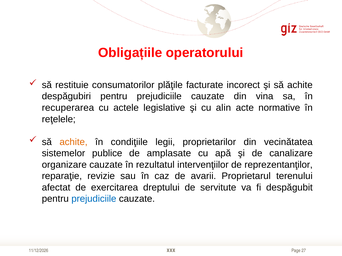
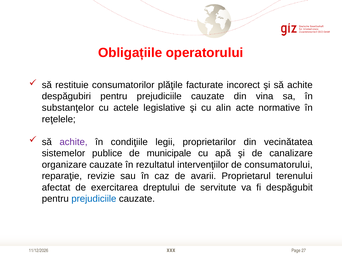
recuperarea: recuperarea -> substanţelor (68, 108)
achite colour: orange -> purple (74, 142)
amplasate: amplasate -> municipale (169, 154)
reprezentanţilor: reprezentanţilor -> consumatorului (279, 165)
